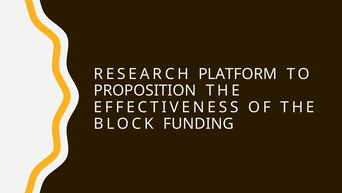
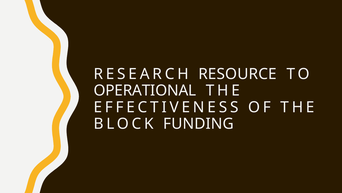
PLATFORM: PLATFORM -> RESOURCE (238, 74)
PROPOSITION: PROPOSITION -> OPERATIONAL (145, 90)
